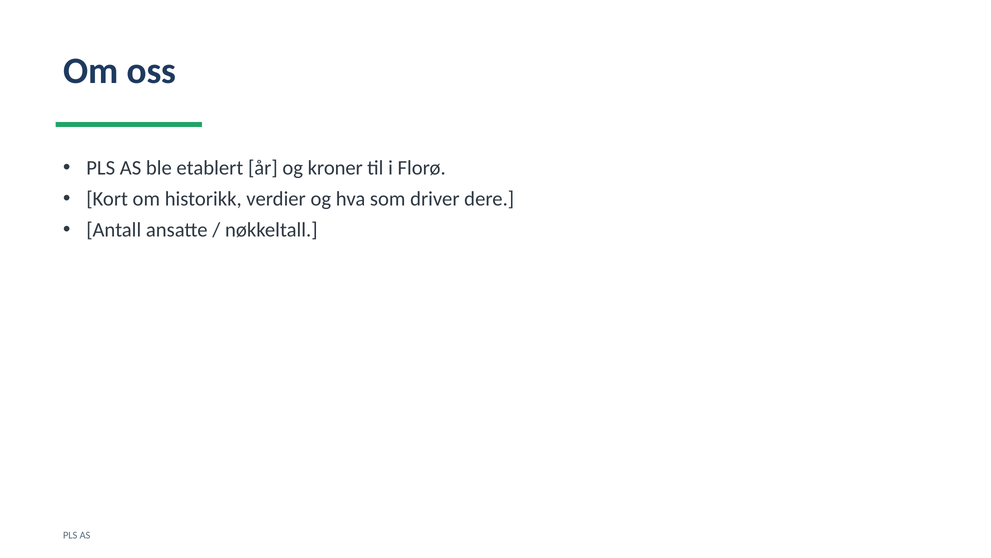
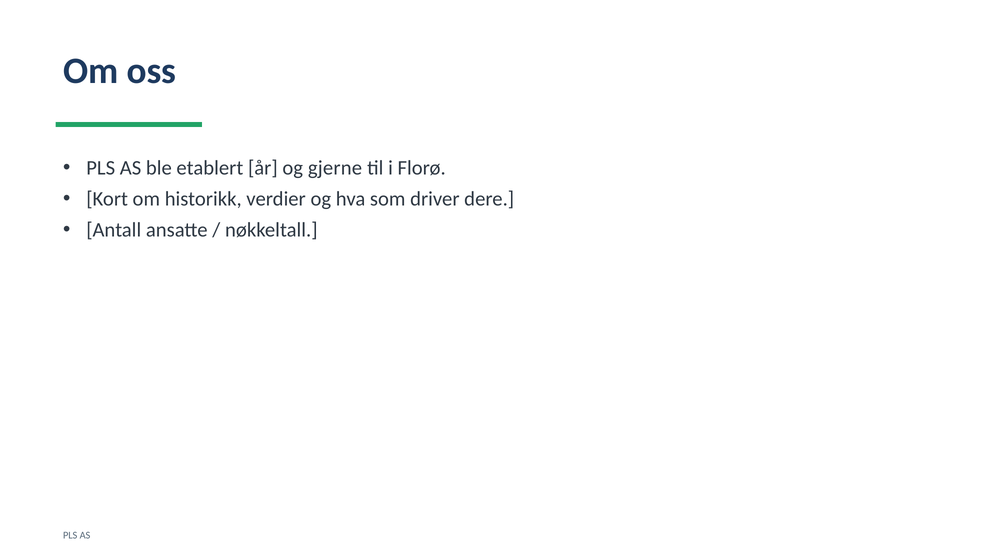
kroner: kroner -> gjerne (335, 168)
